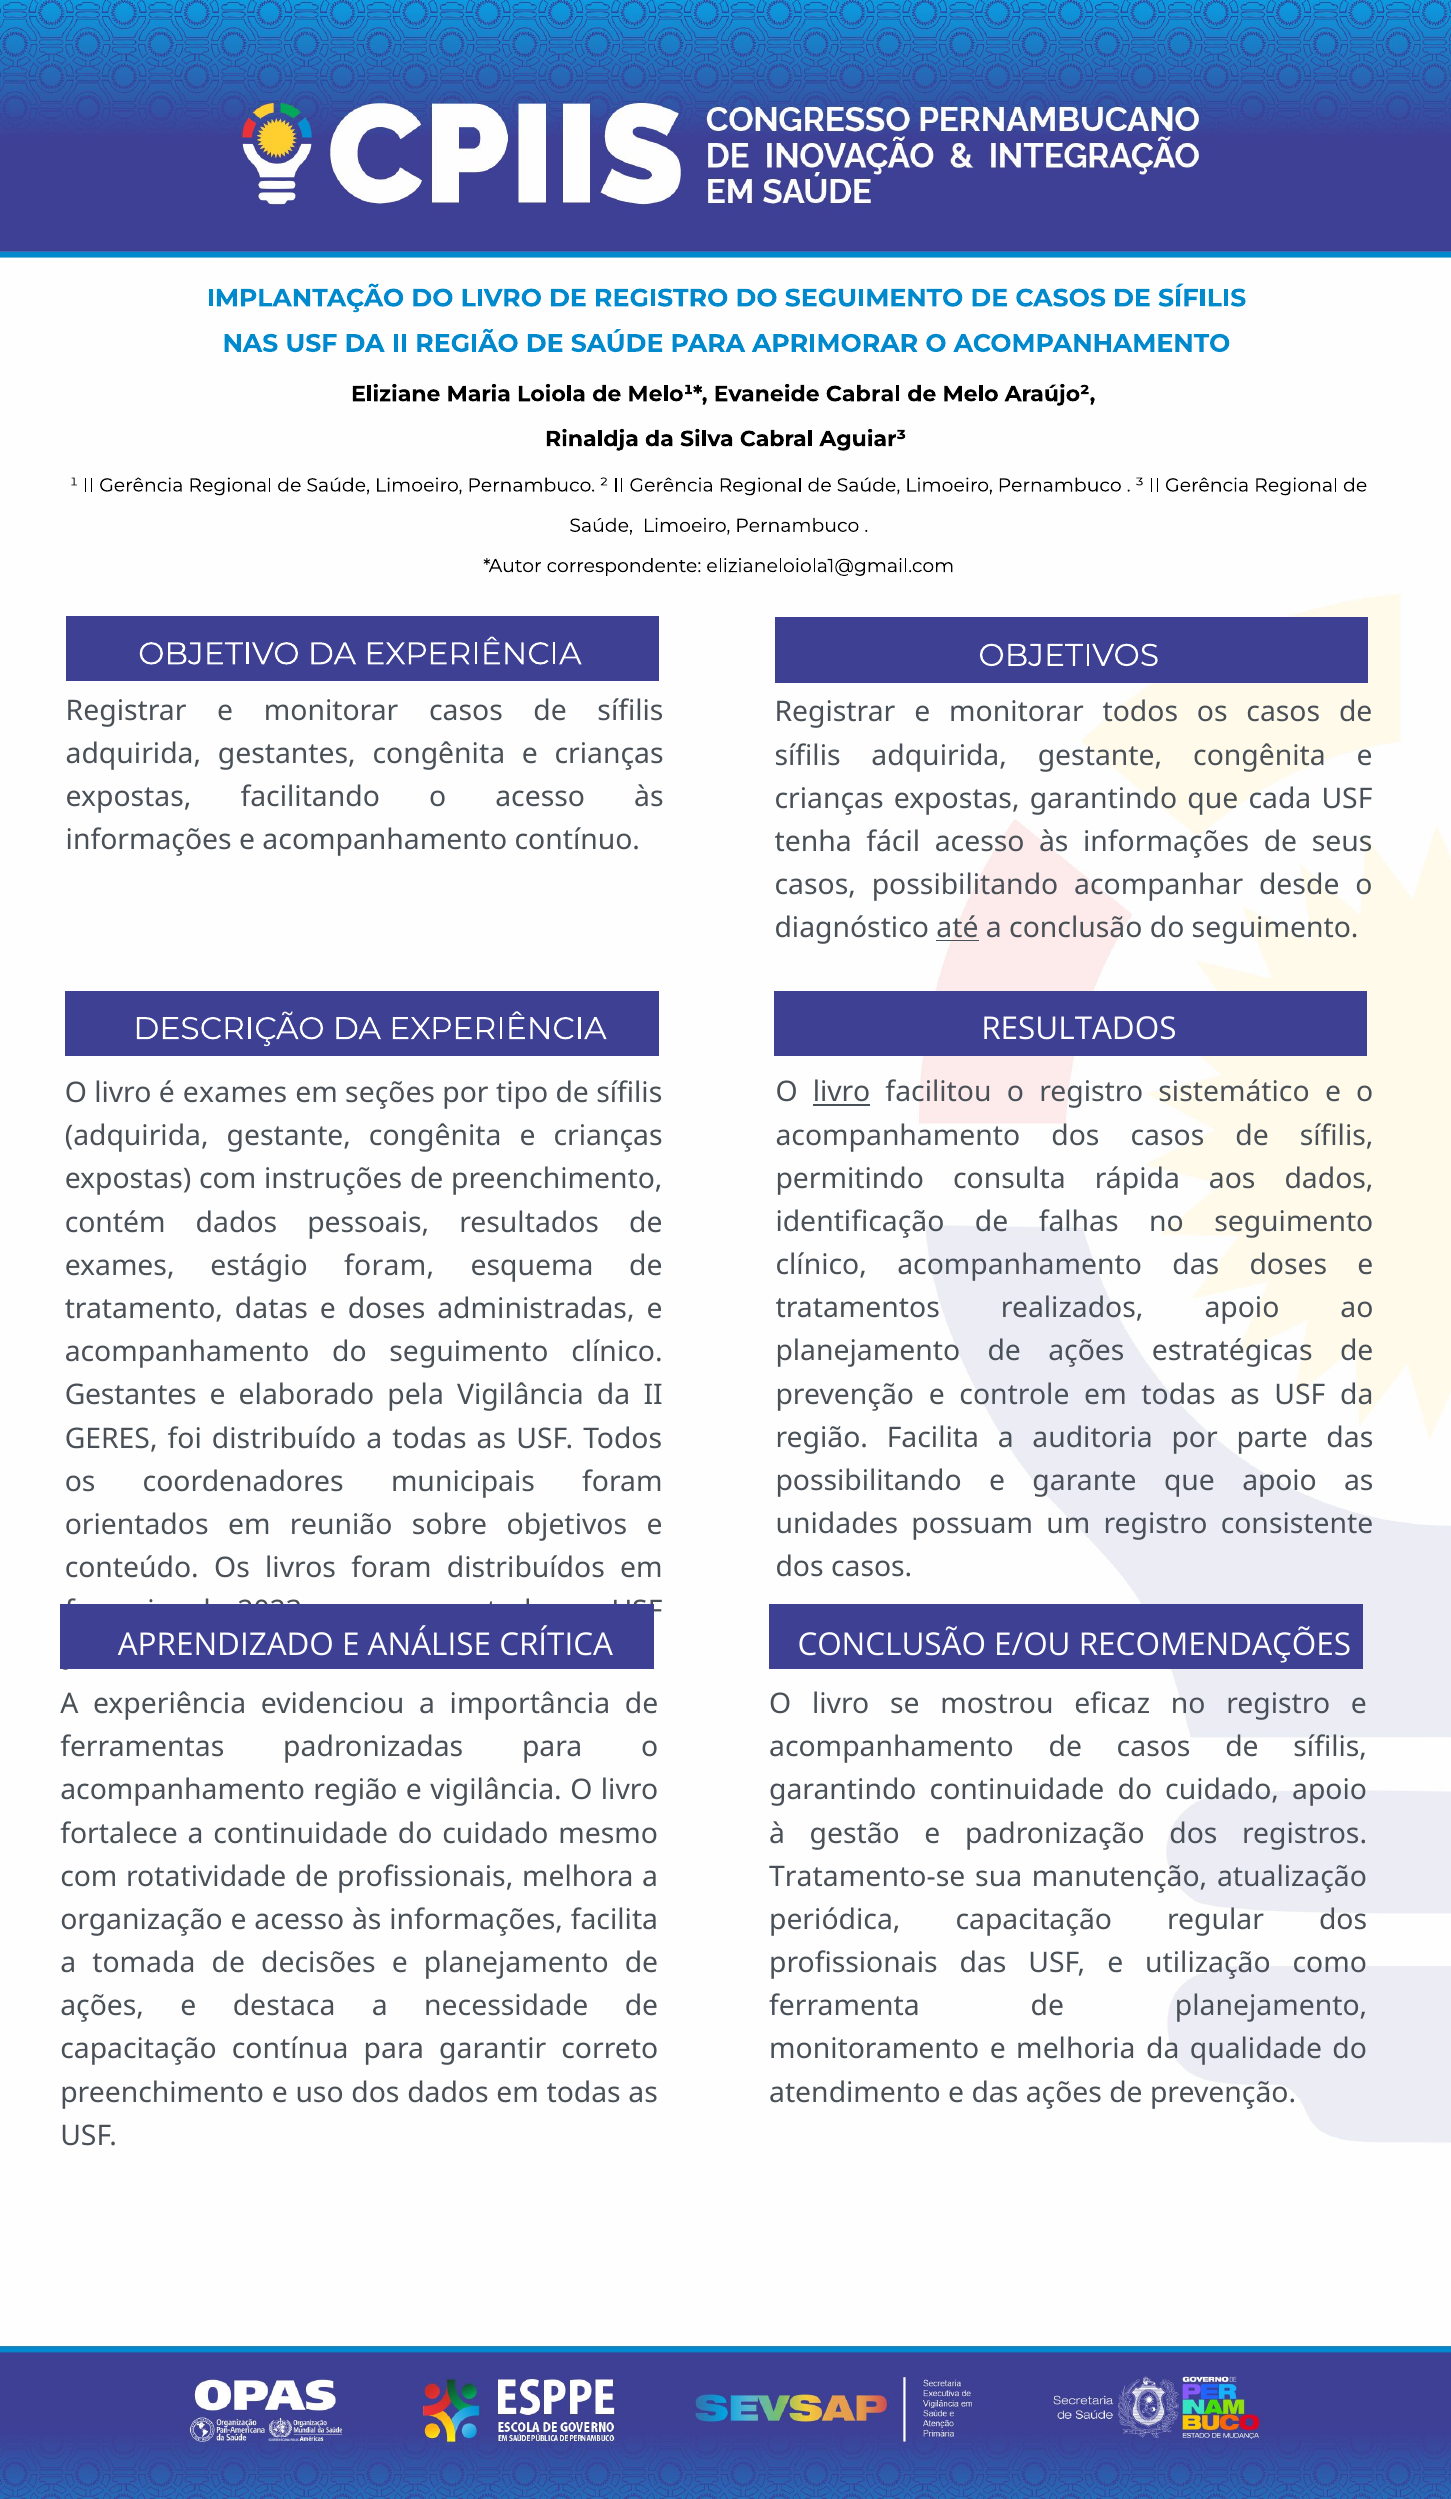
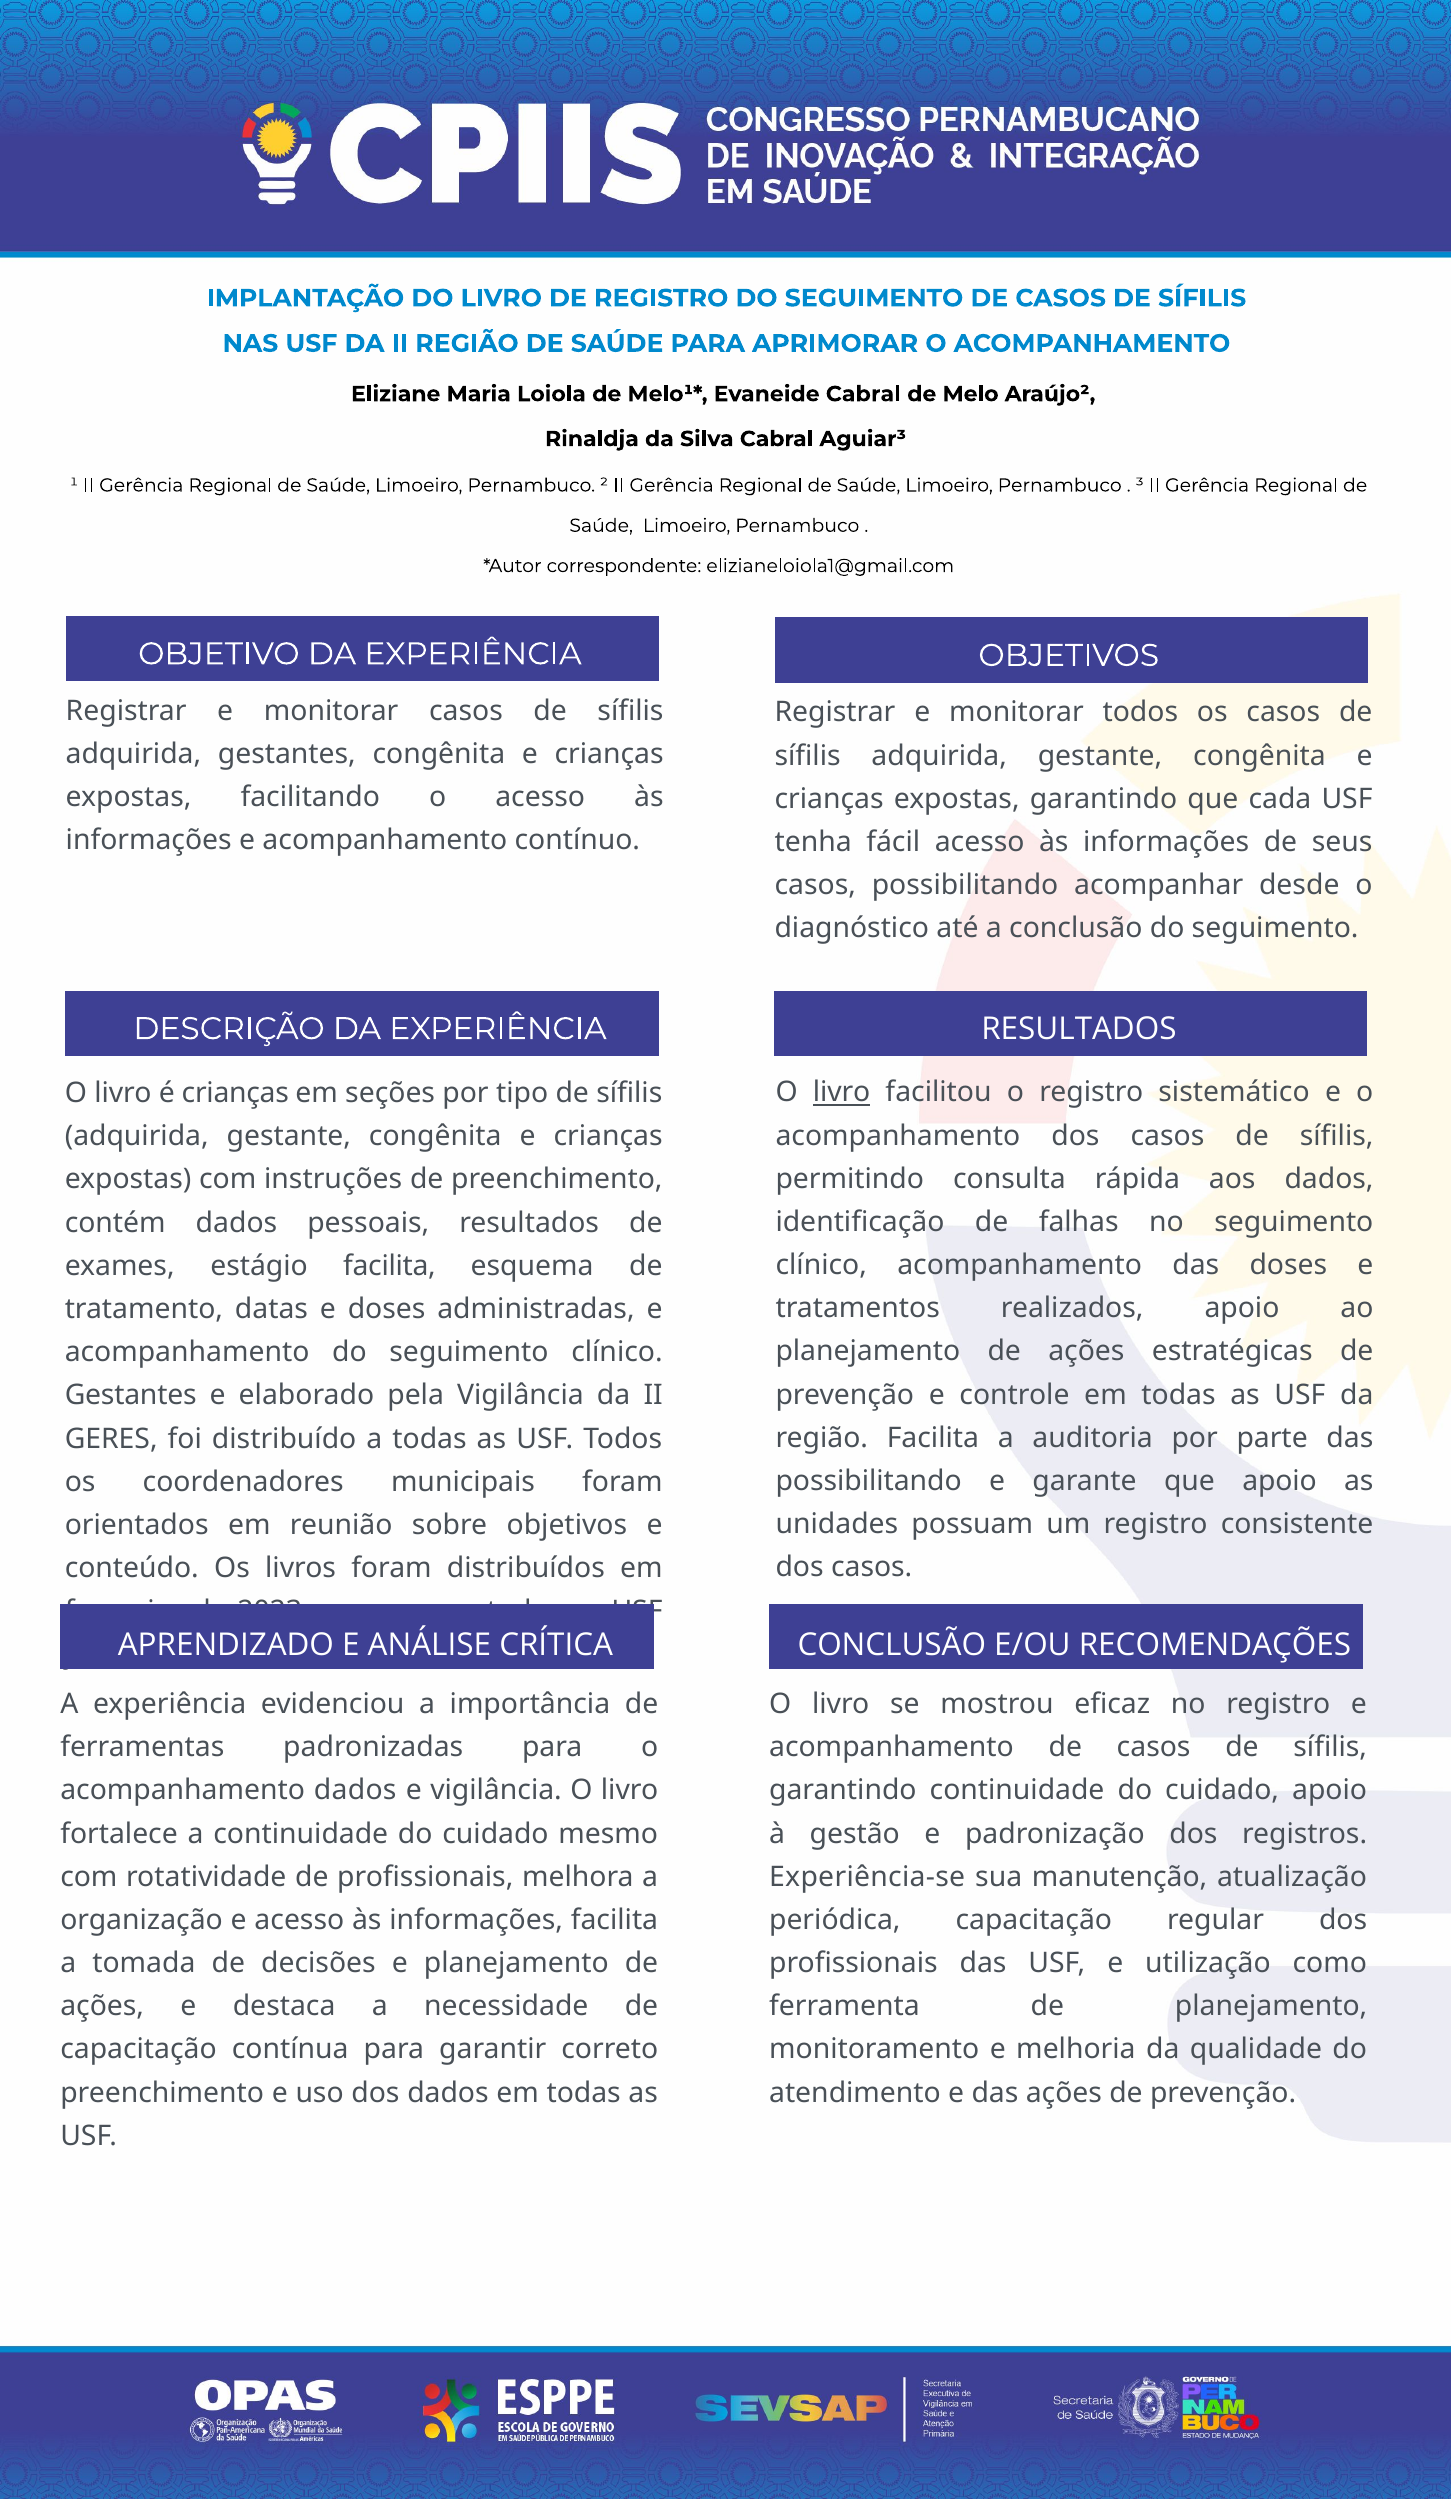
até underline: present -> none (957, 929)
é exames: exames -> crianças (235, 1094)
estágio foram: foram -> facilita (389, 1267)
acompanhamento região: região -> dados (355, 1791)
Tratamento-se: Tratamento-se -> Experiência-se (867, 1878)
